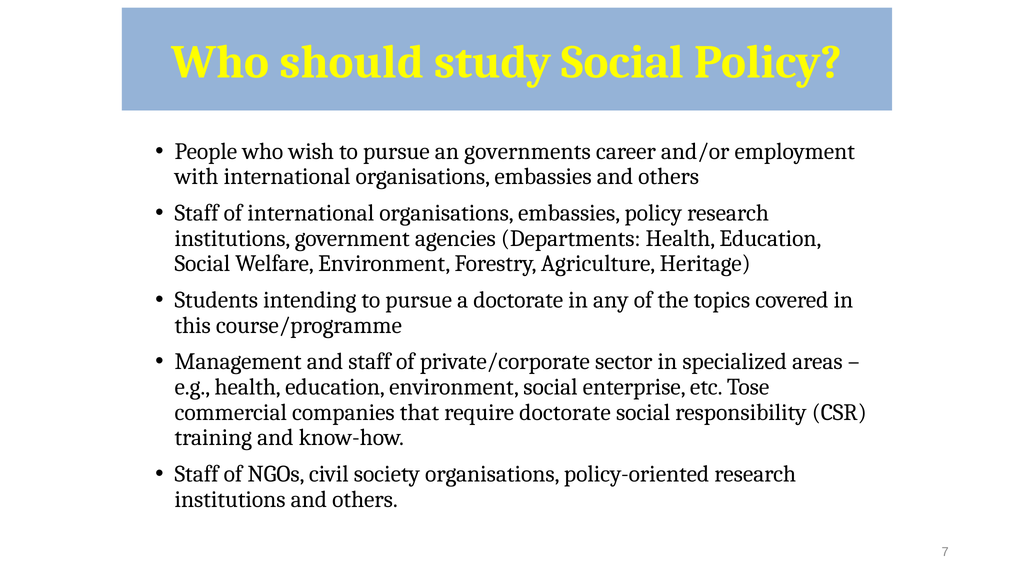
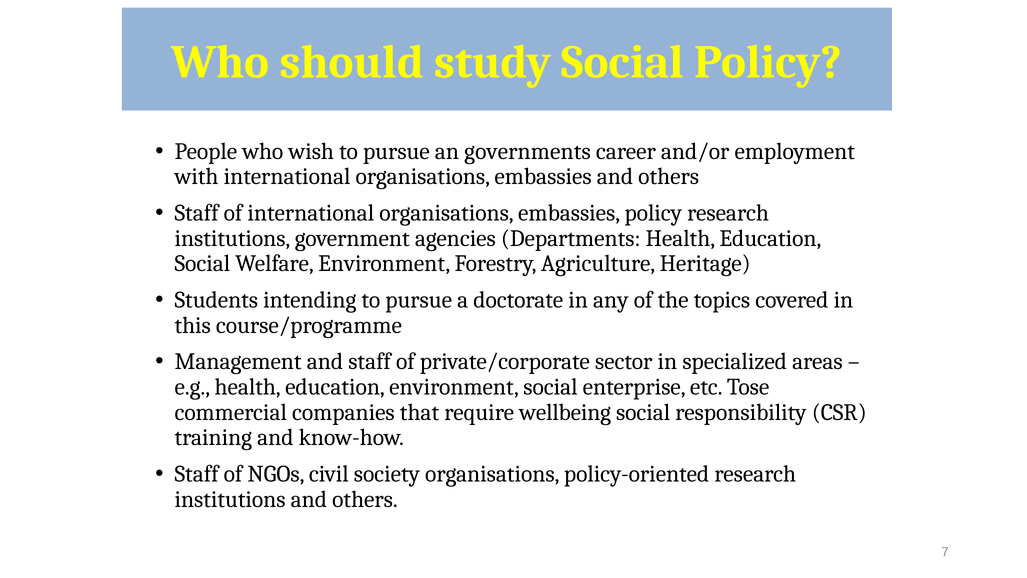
require doctorate: doctorate -> wellbeing (565, 412)
